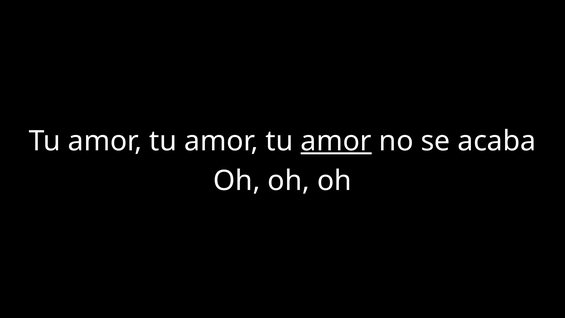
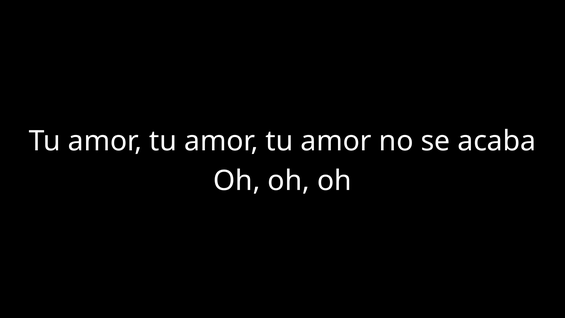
amor underline: present -> none (336, 141)
